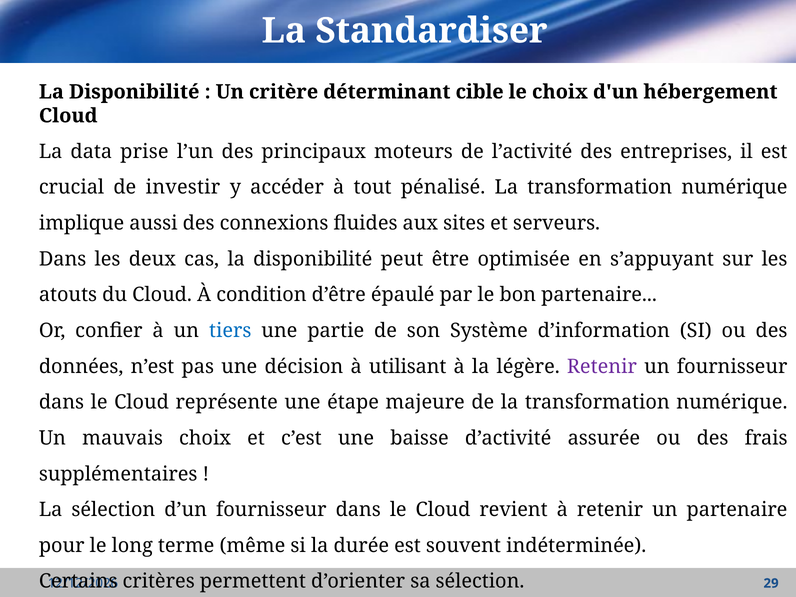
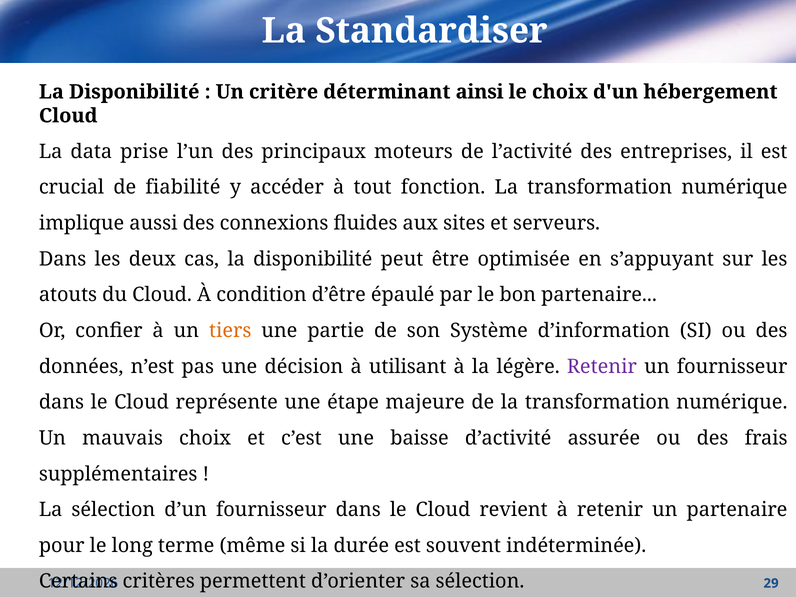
cible: cible -> ainsi (480, 92)
investir: investir -> fiabilité (183, 187)
pénalisé: pénalisé -> fonction (443, 187)
tiers colour: blue -> orange (230, 331)
